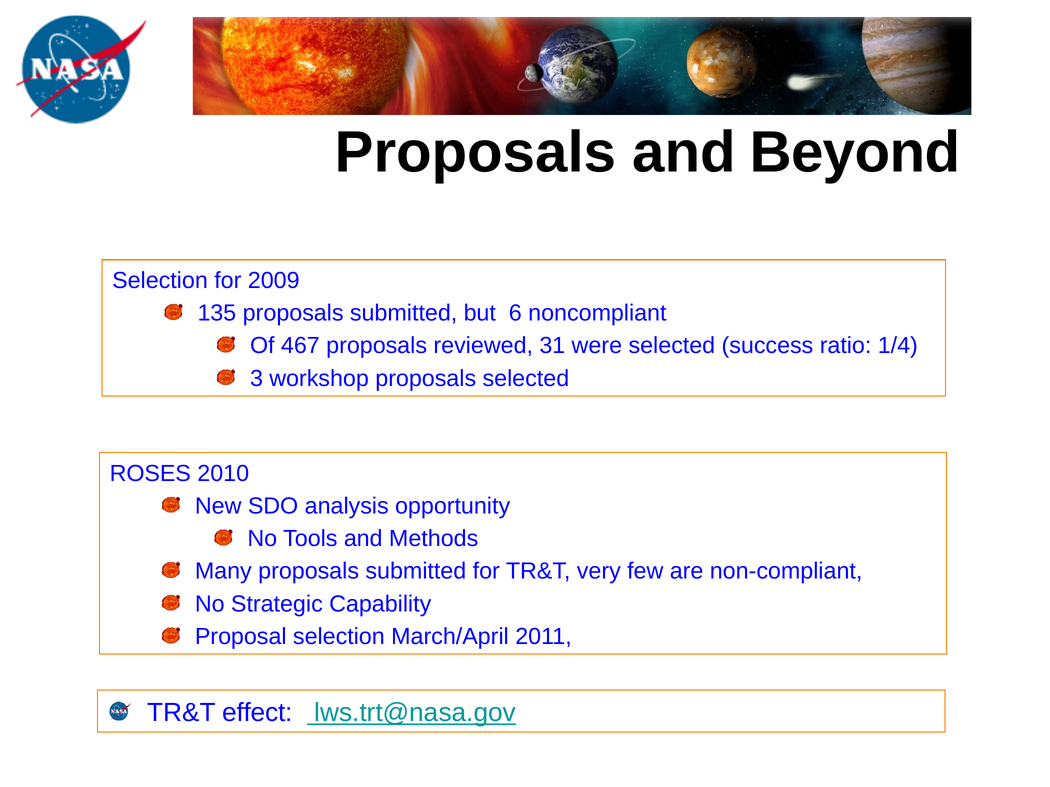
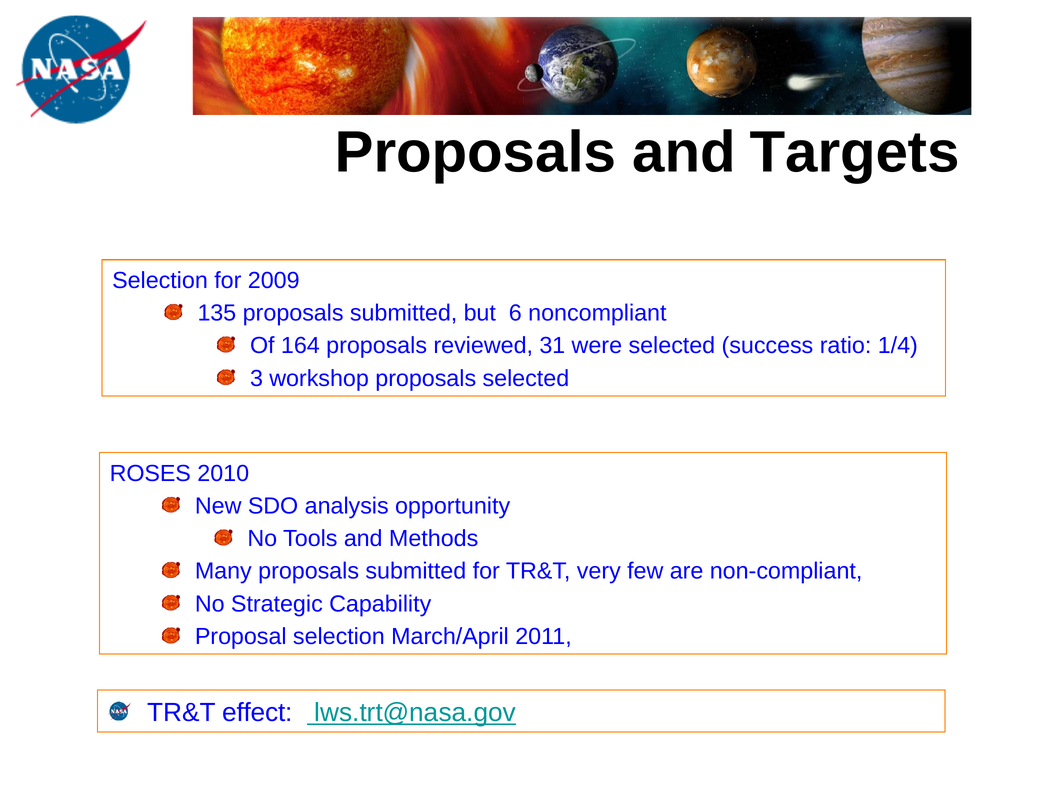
Beyond: Beyond -> Targets (855, 153)
467: 467 -> 164 (300, 346)
